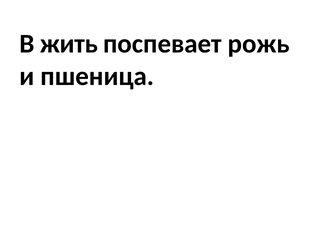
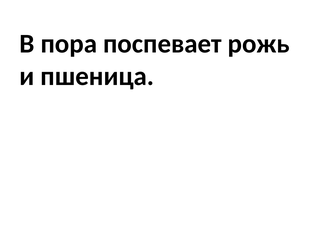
жить: жить -> пора (69, 44)
